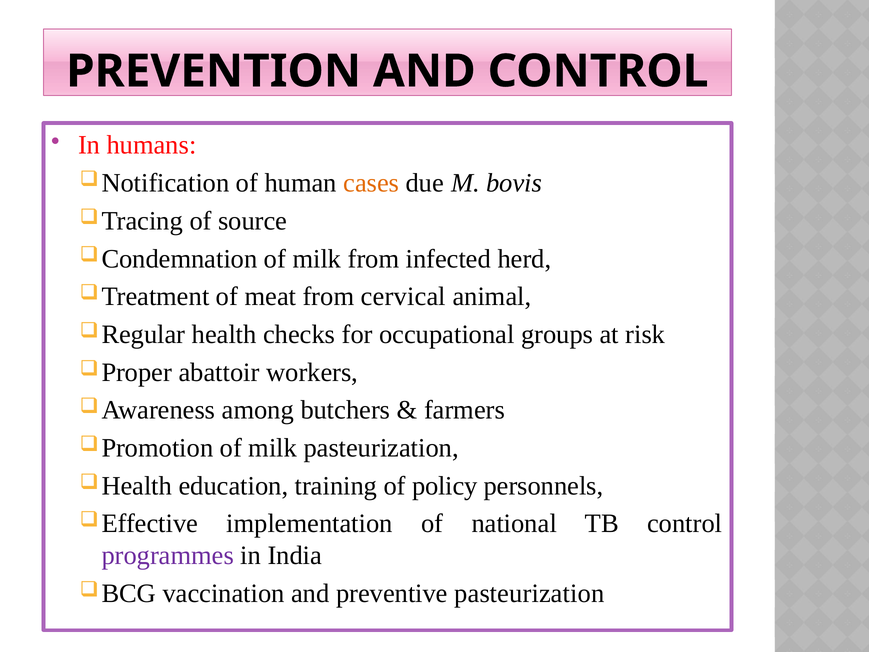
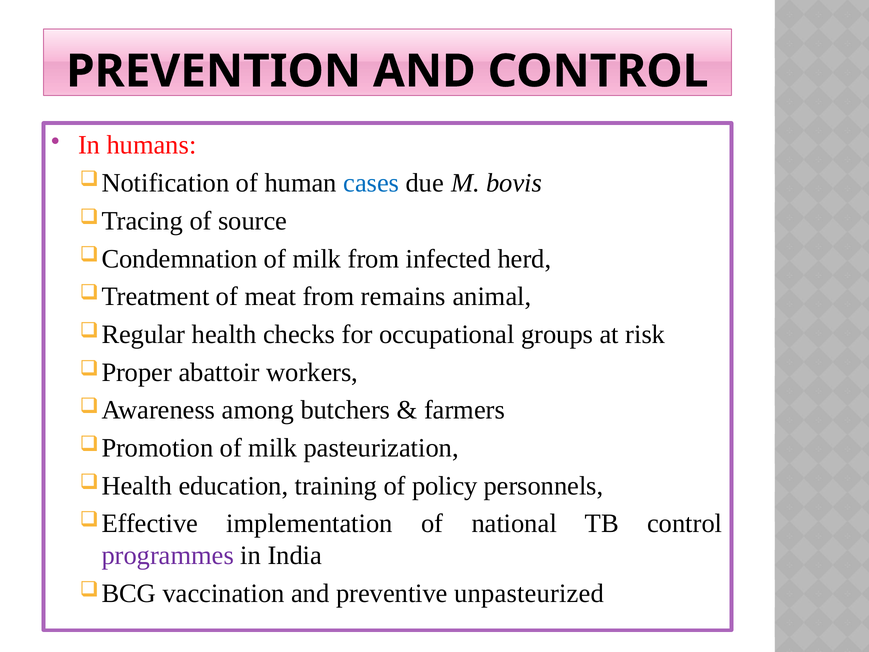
cases colour: orange -> blue (371, 183)
cervical: cervical -> remains (403, 296)
preventive pasteurization: pasteurization -> unpasteurized (529, 593)
